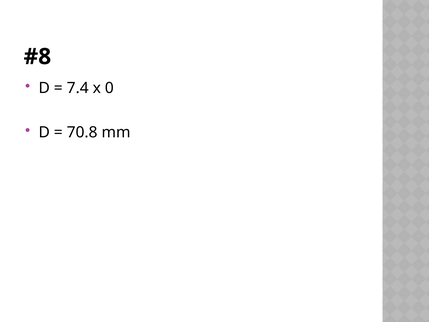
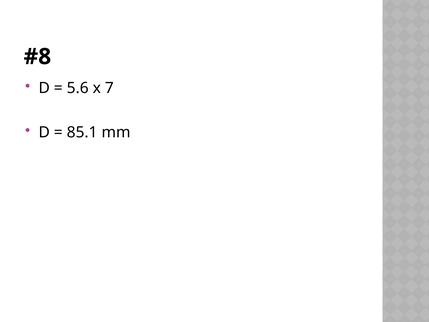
7.4: 7.4 -> 5.6 (78, 88)
0: 0 -> 7 (109, 88)
70.8: 70.8 -> 85.1 (82, 132)
